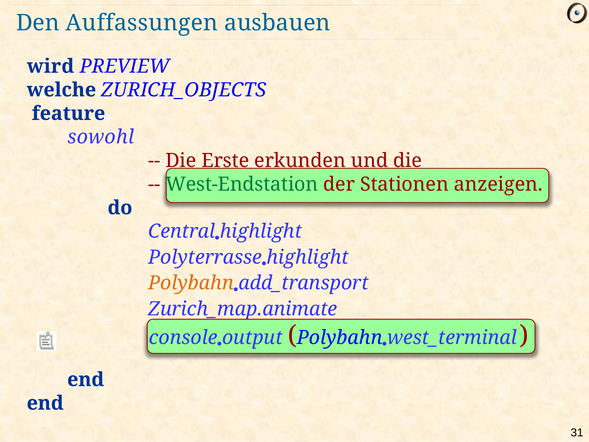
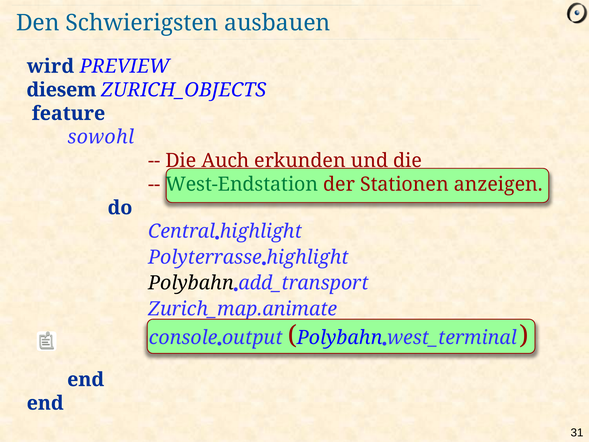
Auffassungen: Auffassungen -> Schwierigsten (142, 23)
welche: welche -> diesem (61, 90)
Erste: Erste -> Auch (225, 161)
Polybahn colour: orange -> black (191, 283)
